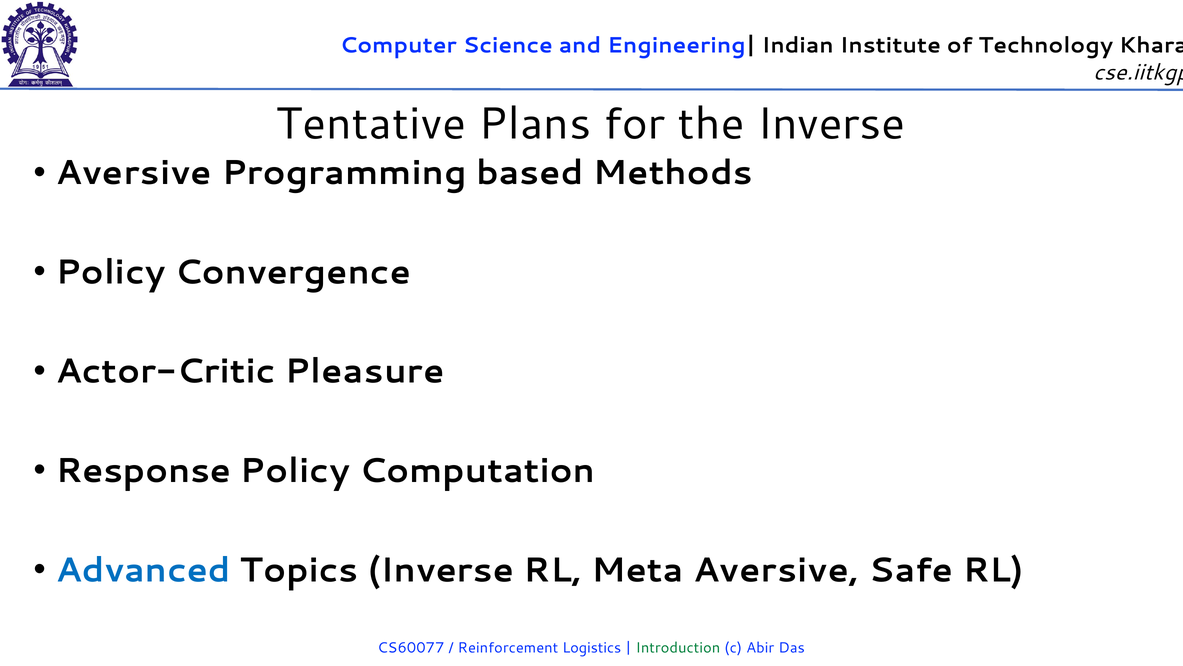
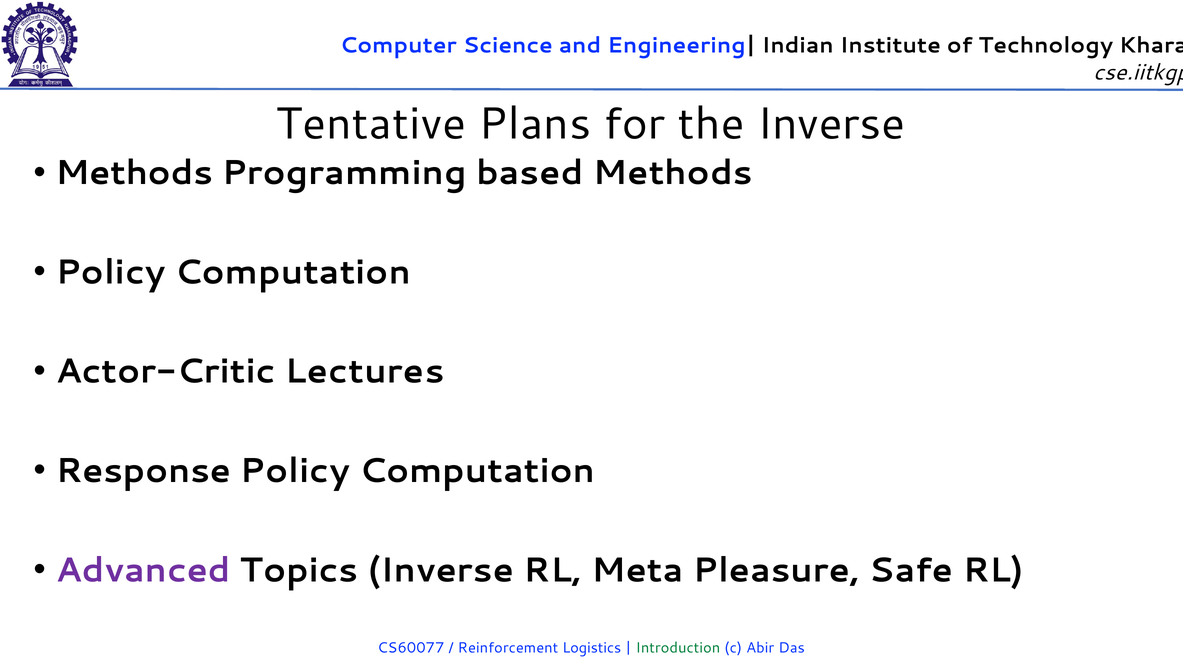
Aversive: Aversive -> Methods (134, 173)
Convergence: Convergence -> Computation (293, 272)
Pleasure: Pleasure -> Lectures (365, 371)
Advanced colour: blue -> purple (143, 570)
Meta Aversive: Aversive -> Pleasure (776, 570)
